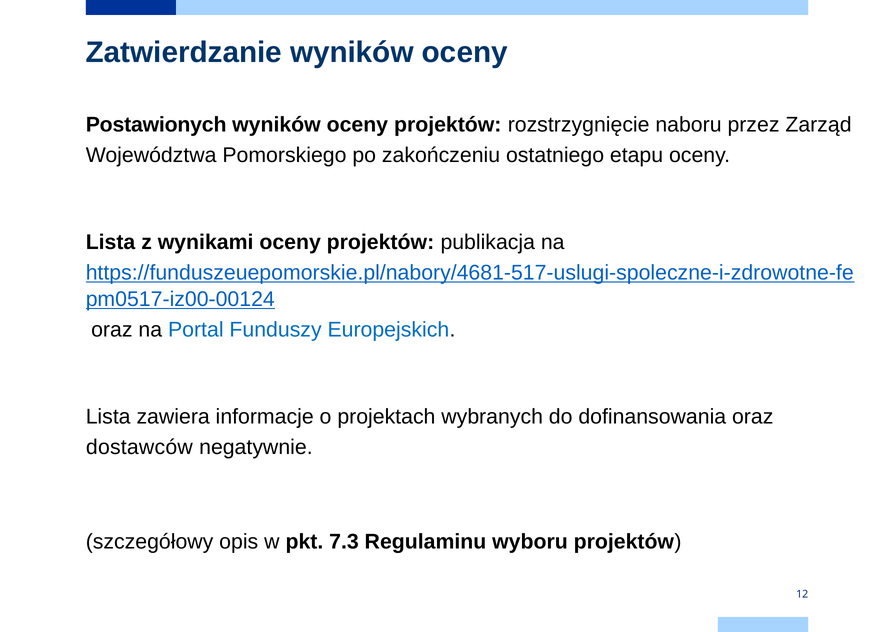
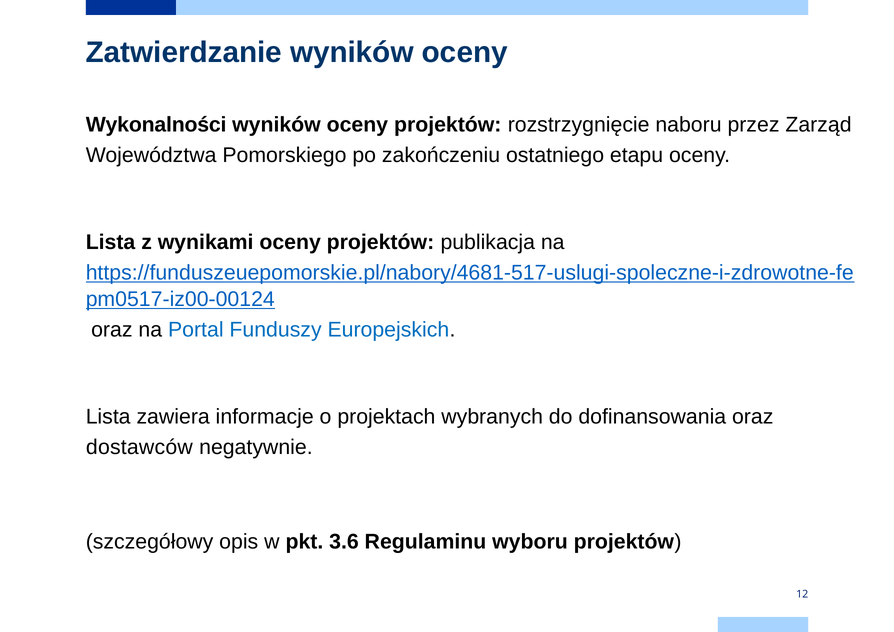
Postawionych: Postawionych -> Wykonalności (156, 125)
7.3: 7.3 -> 3.6 (344, 542)
